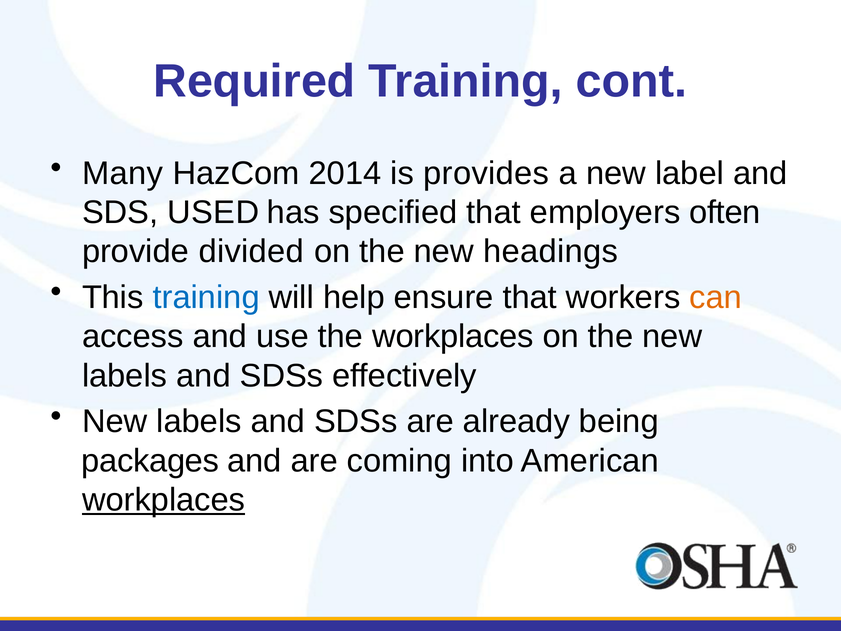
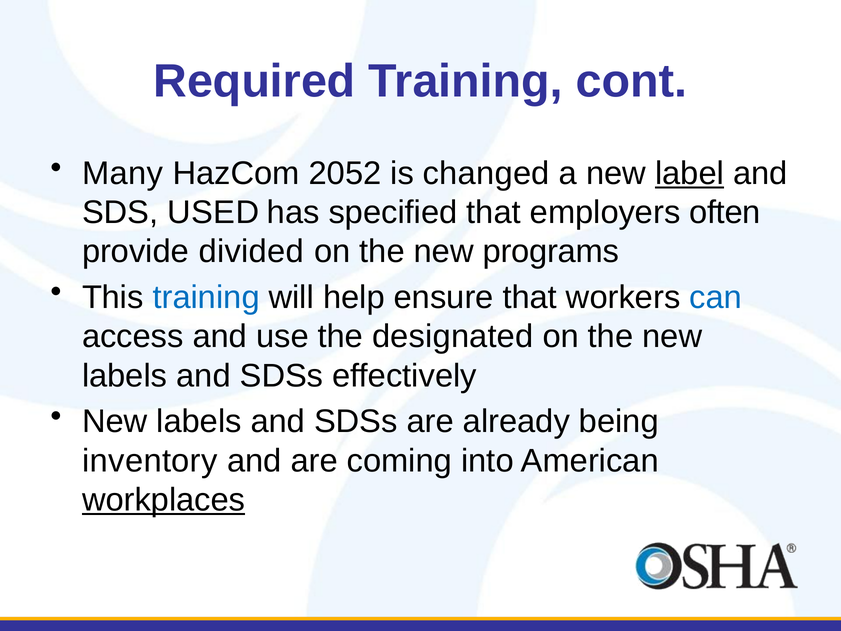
2014: 2014 -> 2052 (345, 173)
provides: provides -> changed (486, 173)
label underline: none -> present (690, 173)
headings: headings -> programs (551, 252)
can colour: orange -> blue (716, 297)
the workplaces: workplaces -> designated (453, 336)
packages: packages -> inventory (150, 461)
